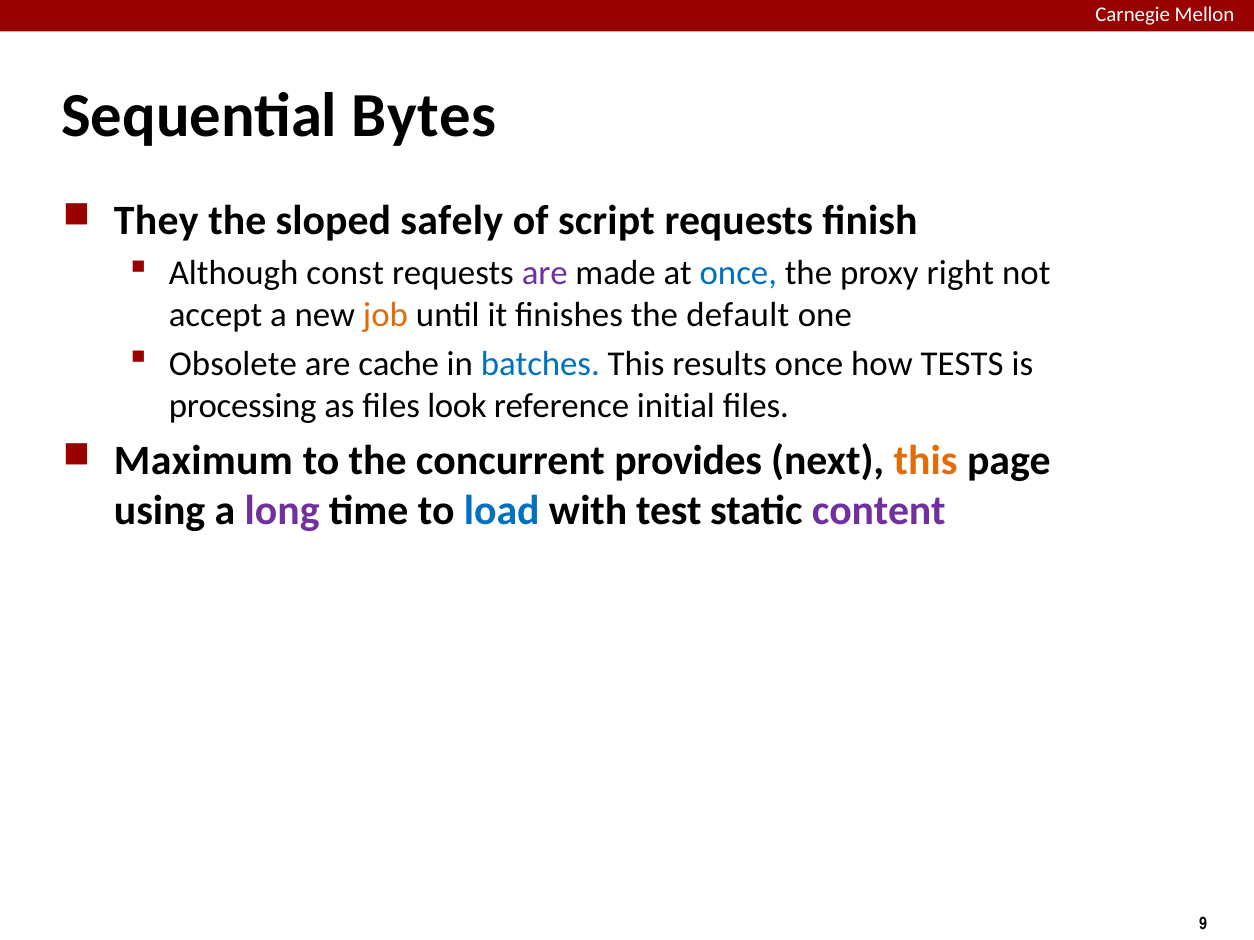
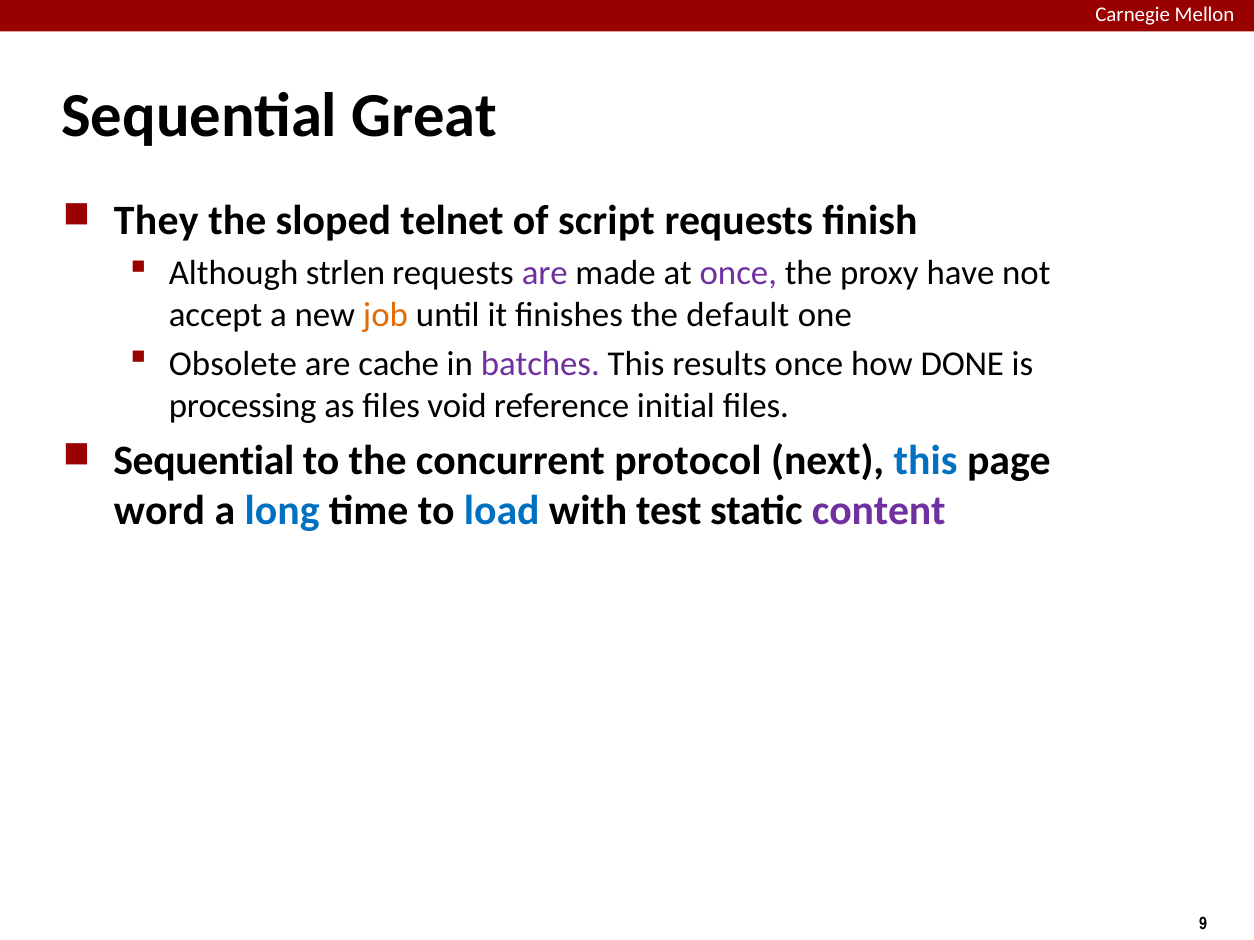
Bytes: Bytes -> Great (424, 116)
safely: safely -> telnet (452, 221)
const: const -> strlen (345, 274)
once colour: blue -> purple (738, 274)
right: right -> have (960, 274)
batches colour: blue -> purple (540, 364)
TESTS: TESTS -> DONE (962, 364)
look: look -> void (457, 406)
Maximum: Maximum -> Sequential (204, 461)
provides: provides -> protocol (688, 461)
this colour: orange -> blue (926, 461)
using: using -> word (160, 511)
long colour: purple -> blue (282, 511)
